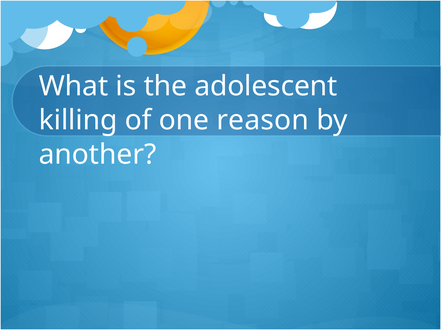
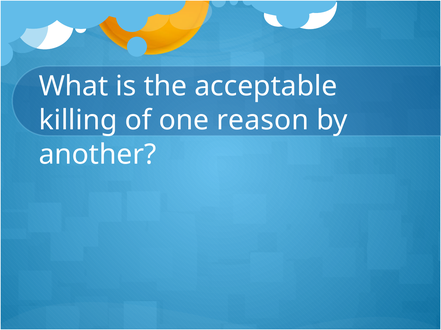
adolescent: adolescent -> acceptable (266, 86)
